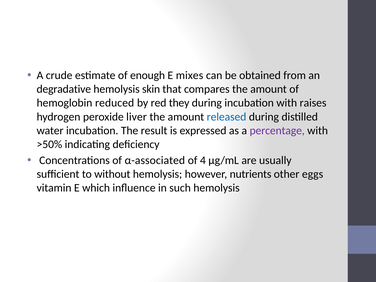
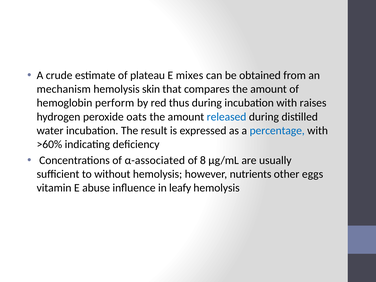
enough: enough -> plateau (148, 75)
degradative: degradative -> mechanism (64, 89)
reduced: reduced -> perform (115, 103)
they: they -> thus (179, 103)
liver: liver -> oats (137, 117)
percentage colour: purple -> blue (277, 131)
>50%: >50% -> >60% (49, 144)
4: 4 -> 8 (203, 160)
which: which -> abuse (96, 188)
such: such -> leafy (180, 188)
